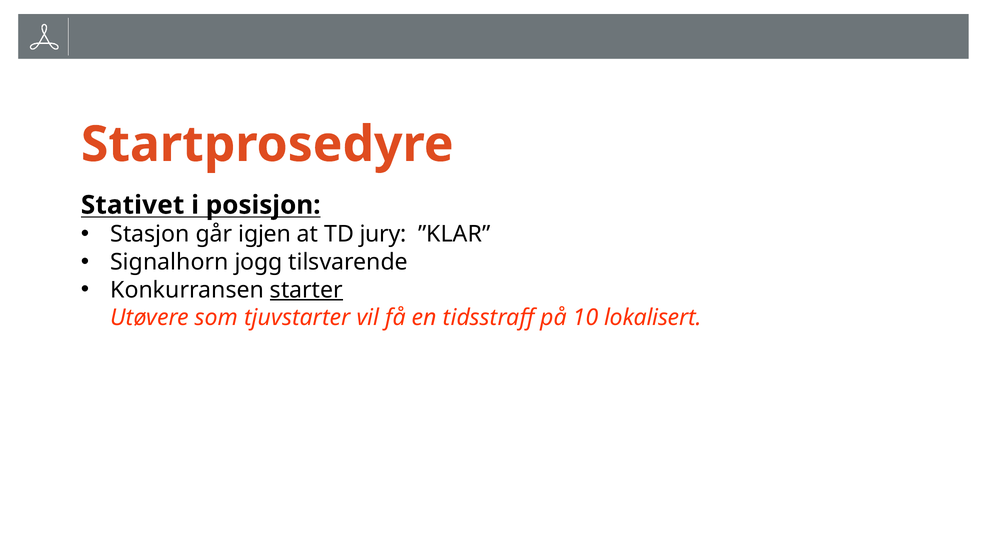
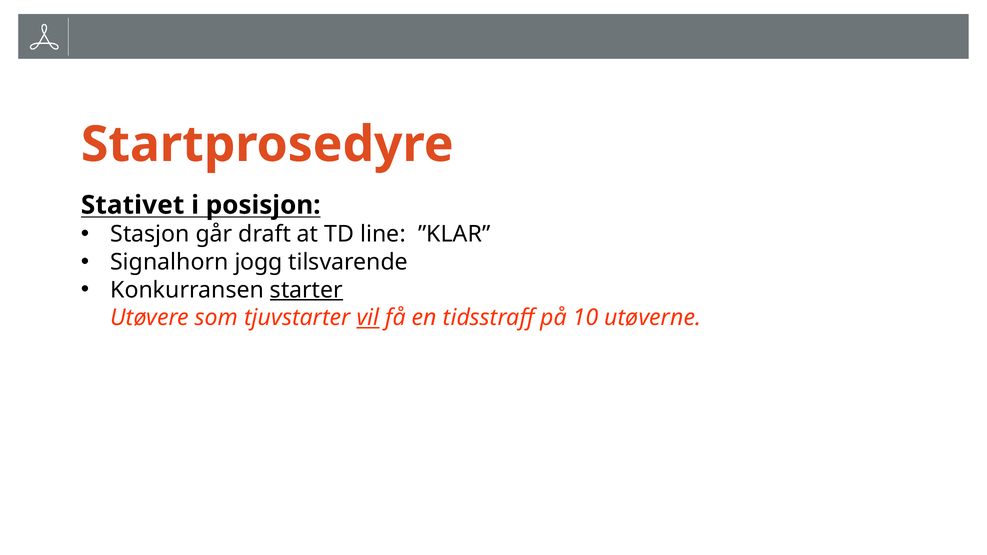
igjen: igjen -> draft (265, 234)
jury: jury -> line (383, 234)
vil underline: none -> present (368, 318)
lokalisert: lokalisert -> utøverne (653, 318)
